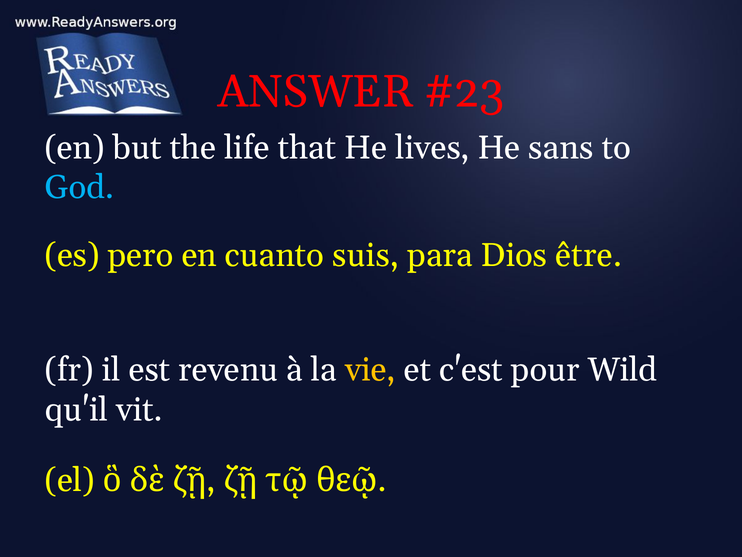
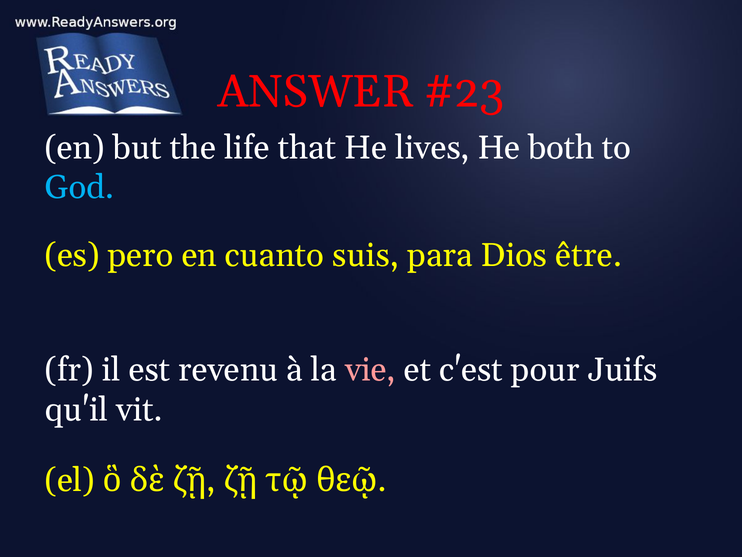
sans: sans -> both (561, 148)
vie colour: yellow -> pink (370, 370)
Wild: Wild -> Juifs (623, 370)
